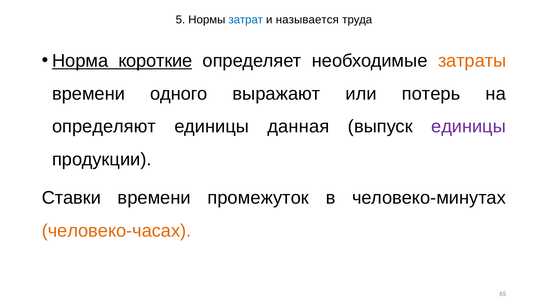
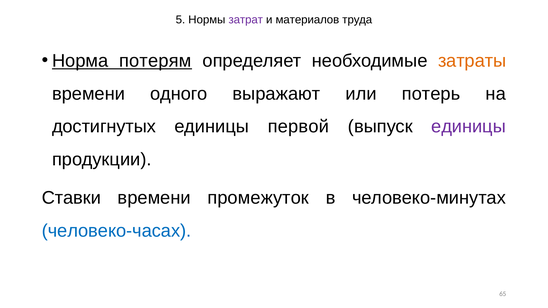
затрат colour: blue -> purple (246, 20)
называется: называется -> материалов (307, 20)
короткие: короткие -> потерям (155, 61)
определяют: определяют -> достигнутых (104, 127)
данная: данная -> первой (298, 127)
человеко-часах colour: orange -> blue (117, 231)
